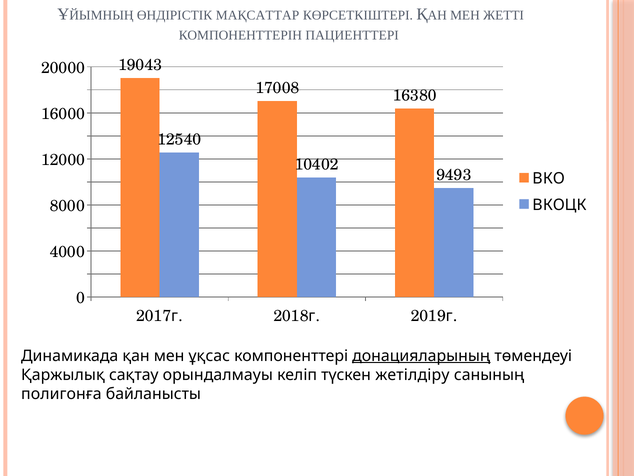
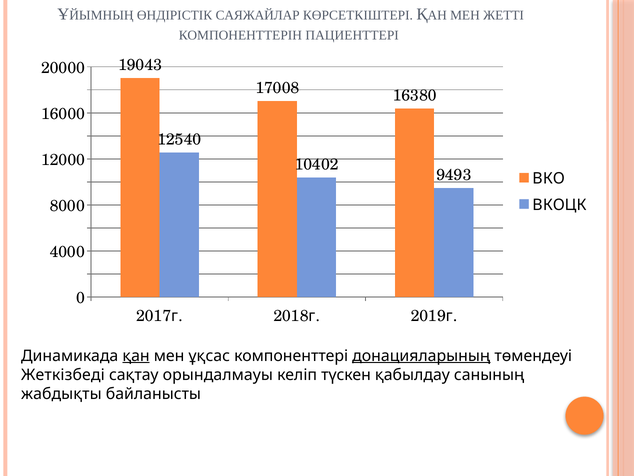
МАҚСАТТАР: МАҚСАТТАР -> САЯЖАЙЛАР (258, 15)
қан underline: none -> present (136, 355)
Қаржылық: Қаржылық -> Жеткізбеді (63, 374)
жетілдіру: жетілдіру -> қабылдау (412, 374)
полигонға: полигонға -> жабдықты (61, 394)
